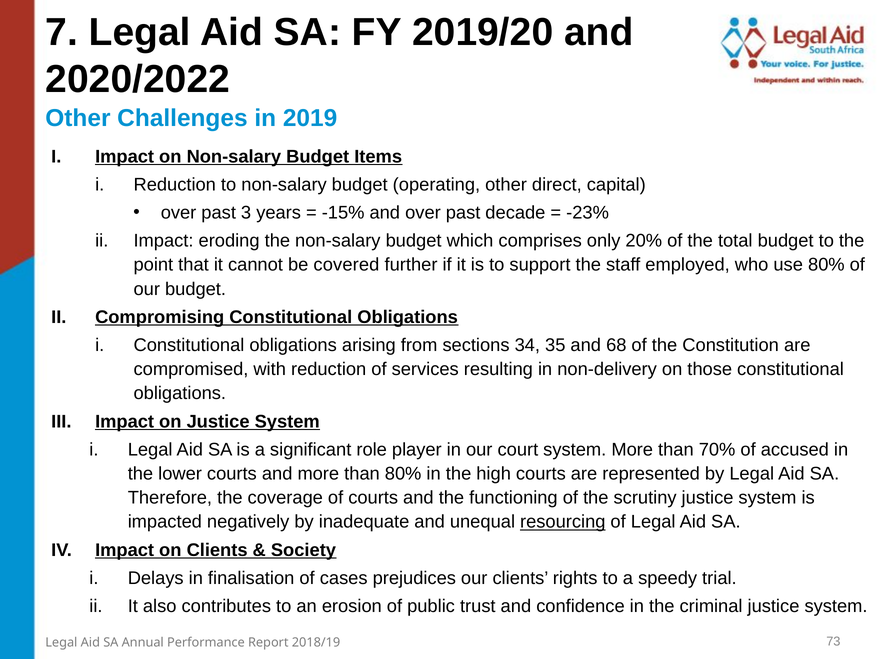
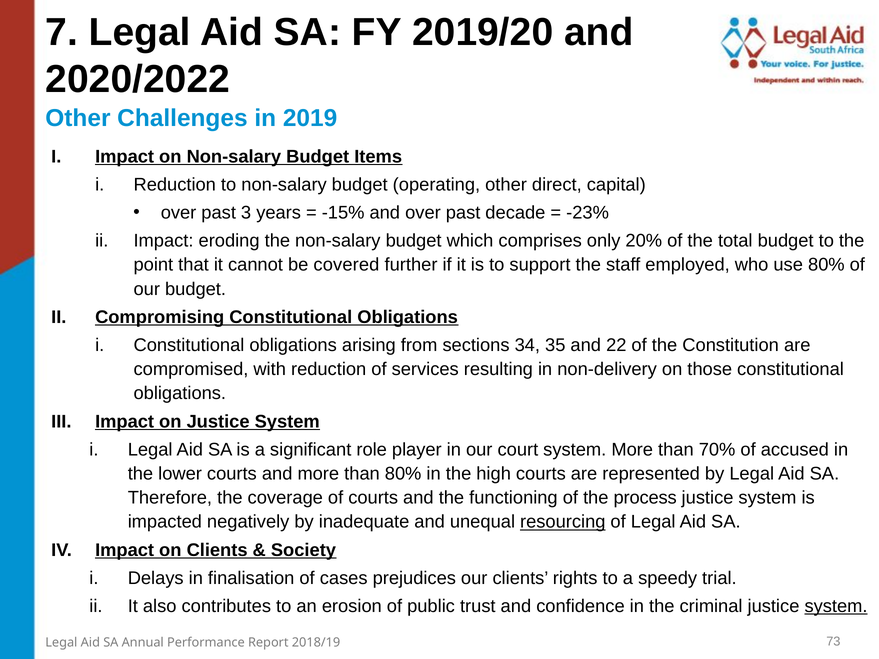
68: 68 -> 22 (616, 345)
scrutiny: scrutiny -> process (645, 498)
system underline: none -> present (836, 606)
